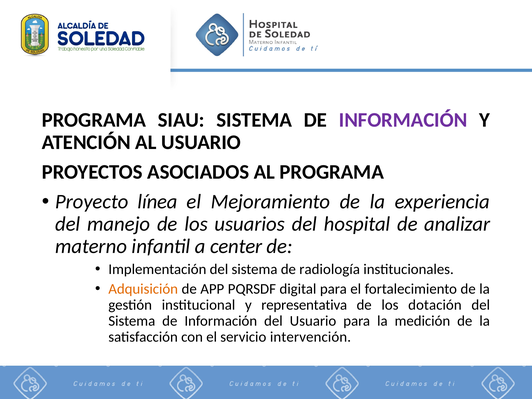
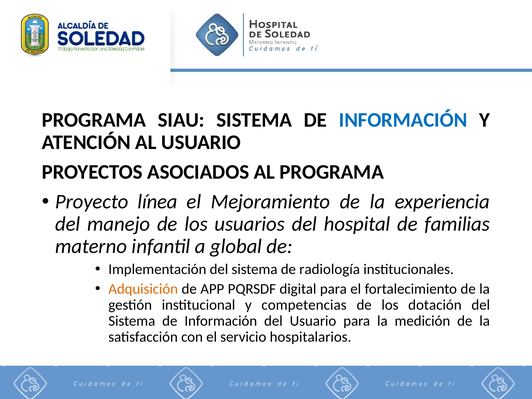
INFORMACIÓN colour: purple -> blue (403, 120)
analizar: analizar -> familias (457, 224)
center: center -> global (236, 246)
representativa: representativa -> competencias (304, 305)
intervención: intervención -> hospitalarios (311, 337)
